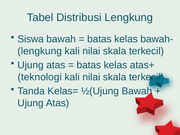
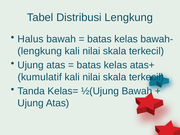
Siswa: Siswa -> Halus (31, 39)
teknologi: teknologi -> kumulatif (40, 77)
